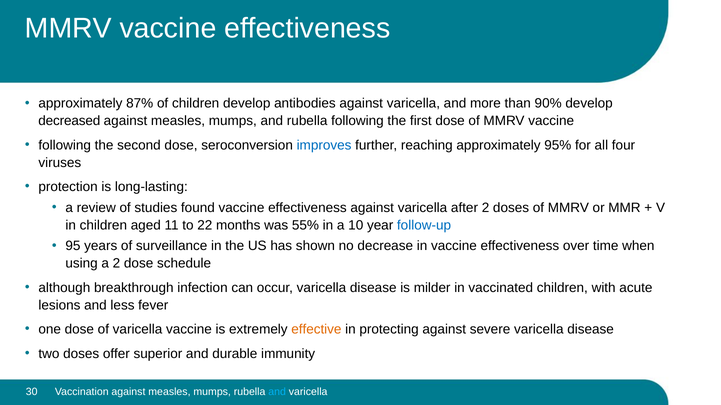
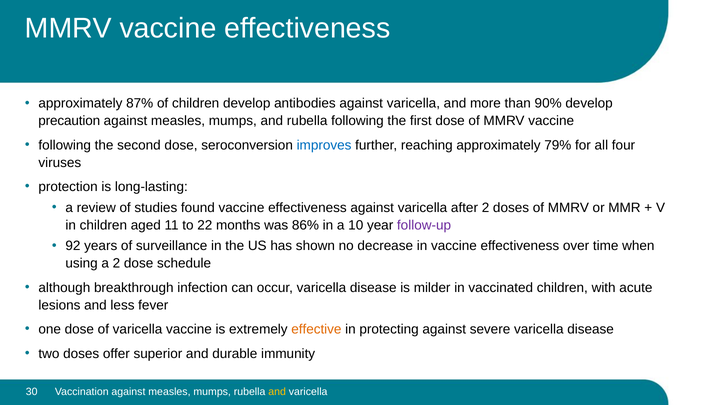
decreased: decreased -> precaution (69, 121)
95%: 95% -> 79% (558, 145)
55%: 55% -> 86% (305, 225)
follow-up colour: blue -> purple (424, 225)
95: 95 -> 92 (73, 246)
and colour: light blue -> yellow (277, 392)
